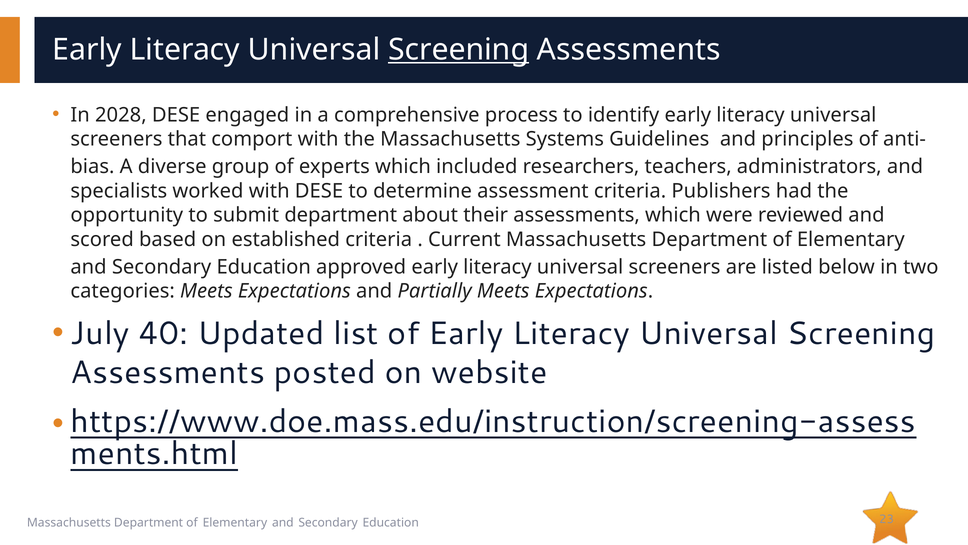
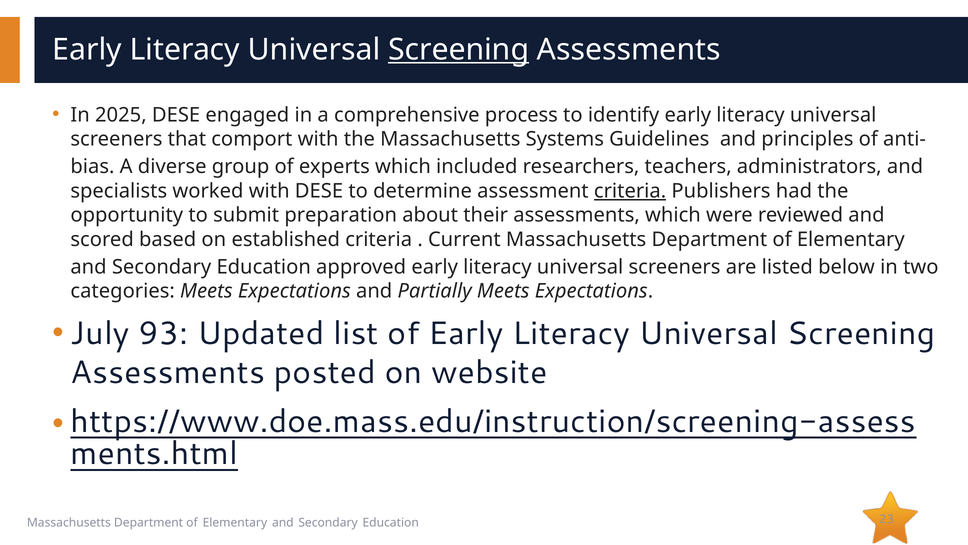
2028: 2028 -> 2025 (121, 115)
criteria underline: none -> present (630, 191)
submit department: department -> preparation (341, 215)
40: 40 -> 93 (163, 333)
